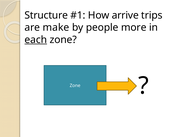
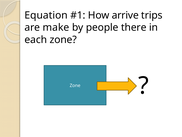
Structure: Structure -> Equation (46, 15)
more: more -> there (134, 27)
each underline: present -> none (36, 40)
